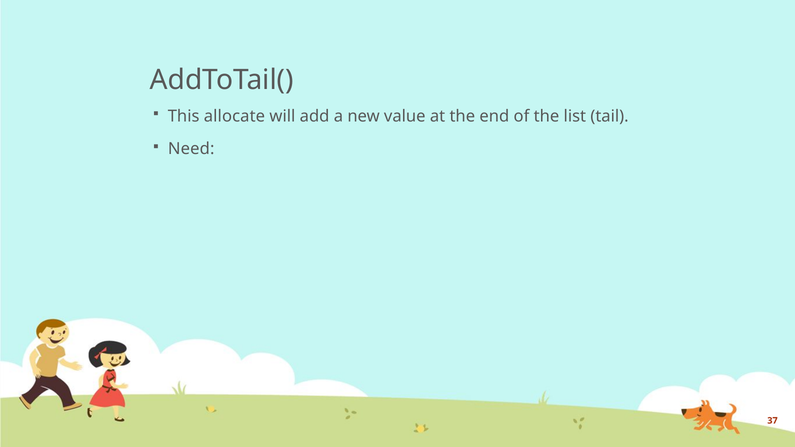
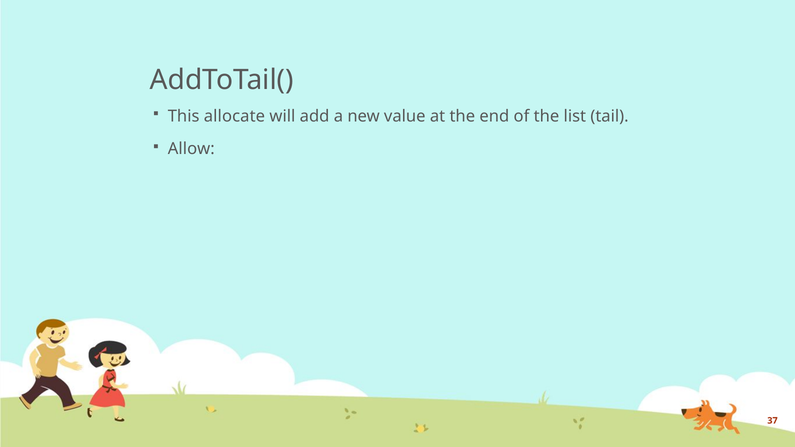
Need: Need -> Allow (191, 149)
